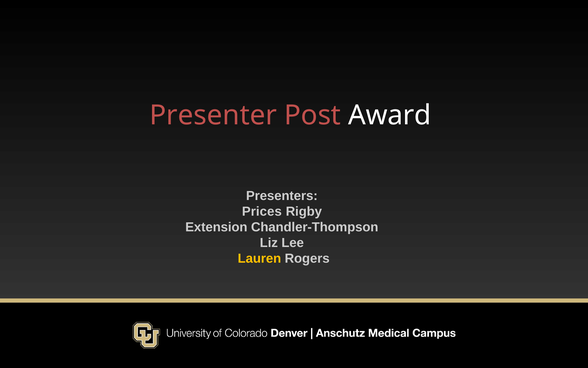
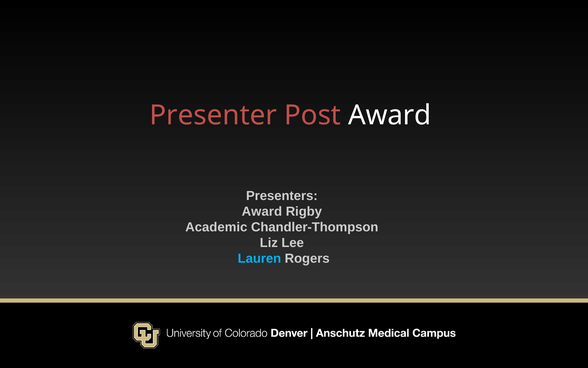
Prices: Prices -> Award (262, 211)
Extension: Extension -> Academic (216, 227)
Lauren colour: yellow -> light blue (259, 258)
